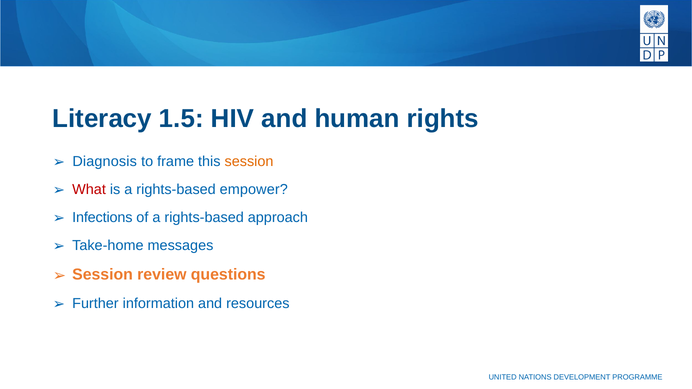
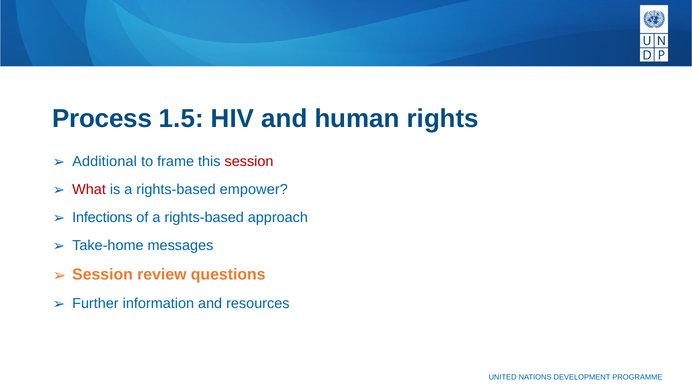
Literacy: Literacy -> Process (102, 119)
Diagnosis: Diagnosis -> Additional (105, 162)
session colour: orange -> red (249, 162)
